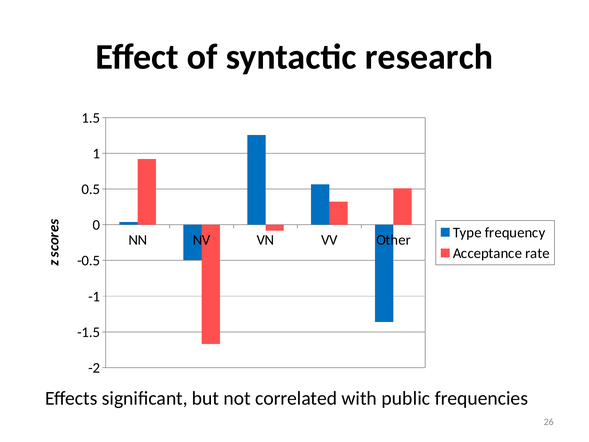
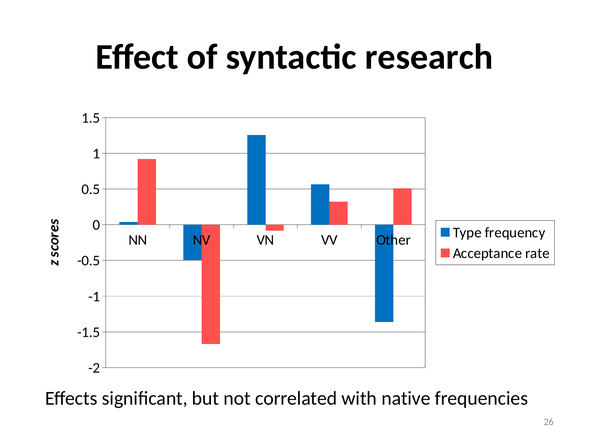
public: public -> native (406, 398)
